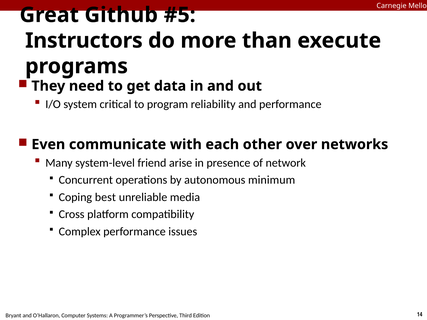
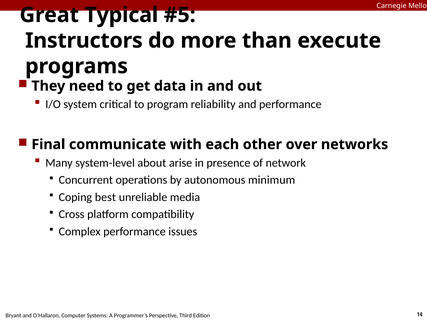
Github: Github -> Typical (121, 15)
Even: Even -> Final (48, 145)
friend: friend -> about (152, 163)
